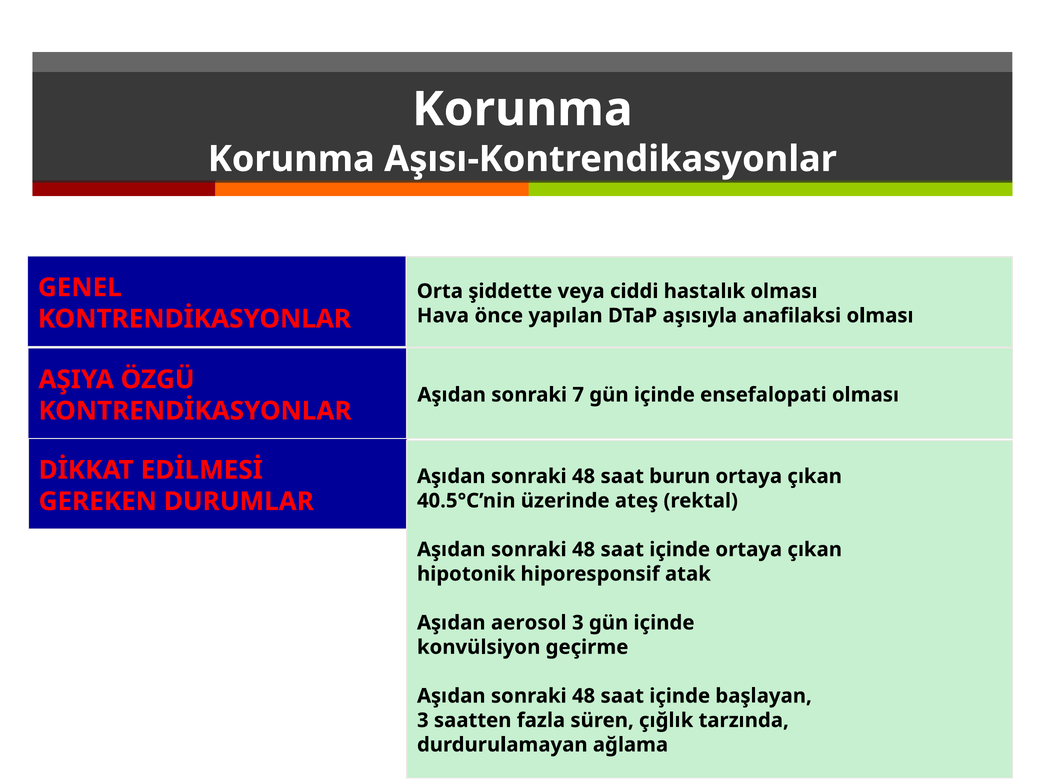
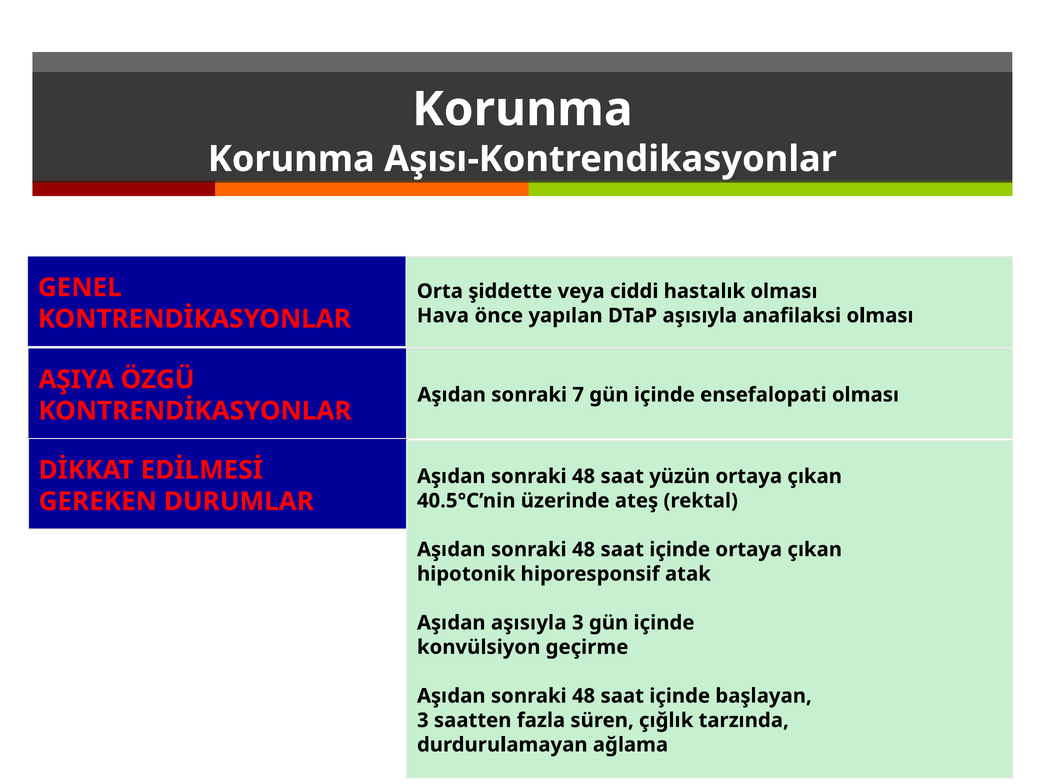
burun: burun -> yüzün (680, 476)
Aşıdan aerosol: aerosol -> aşısıyla (529, 623)
